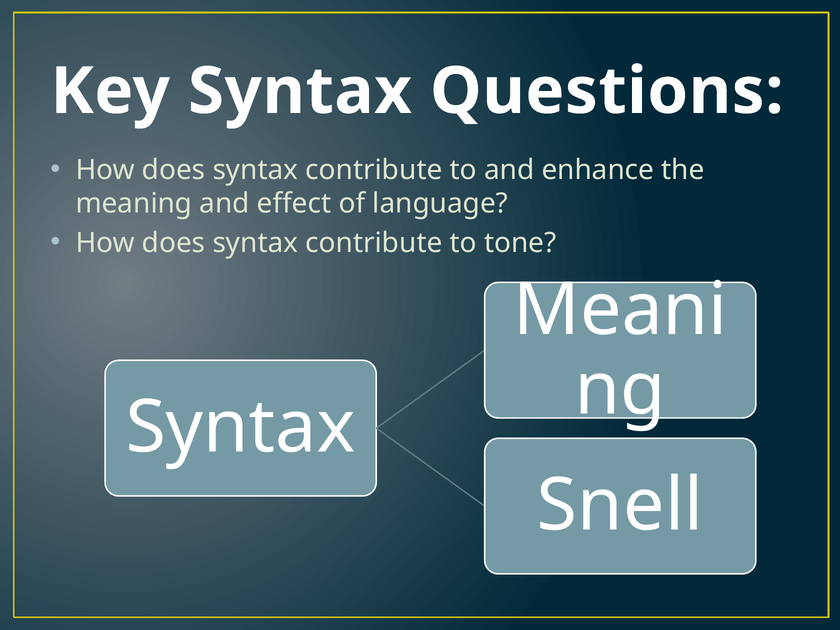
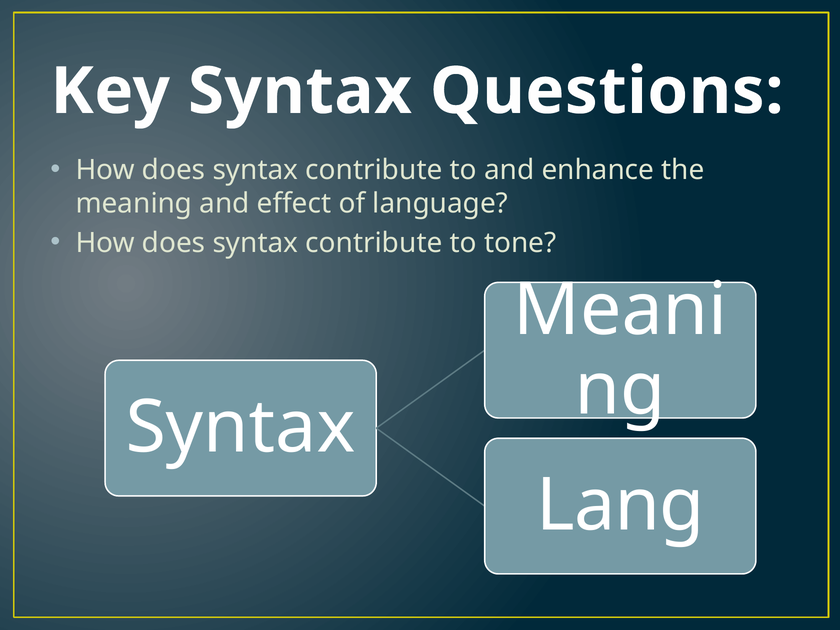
Snell: Snell -> Lang (621, 506)
